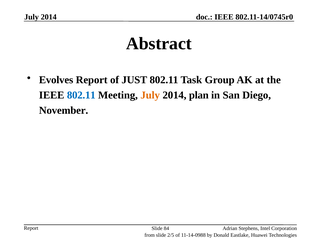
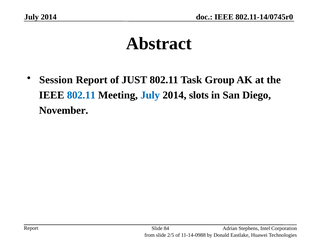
Evolves: Evolves -> Session (56, 80)
July colour: orange -> blue (150, 95)
plan: plan -> slots (199, 95)
